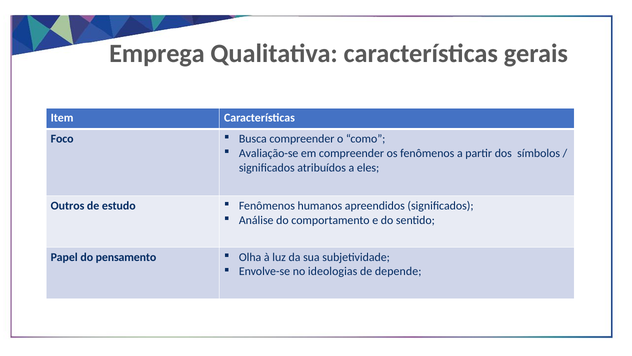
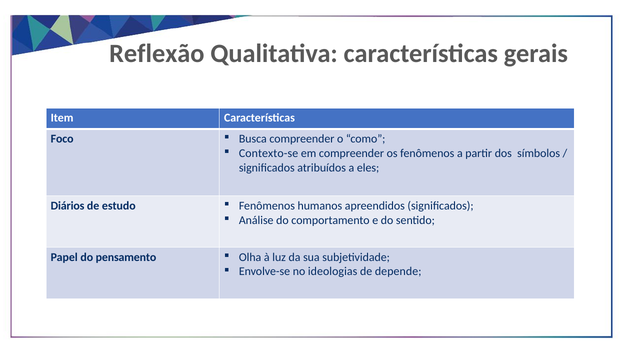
Emprega: Emprega -> Reflexão (157, 54)
Avaliação-se: Avaliação-se -> Contexto-se (269, 153)
Outros: Outros -> Diários (68, 205)
